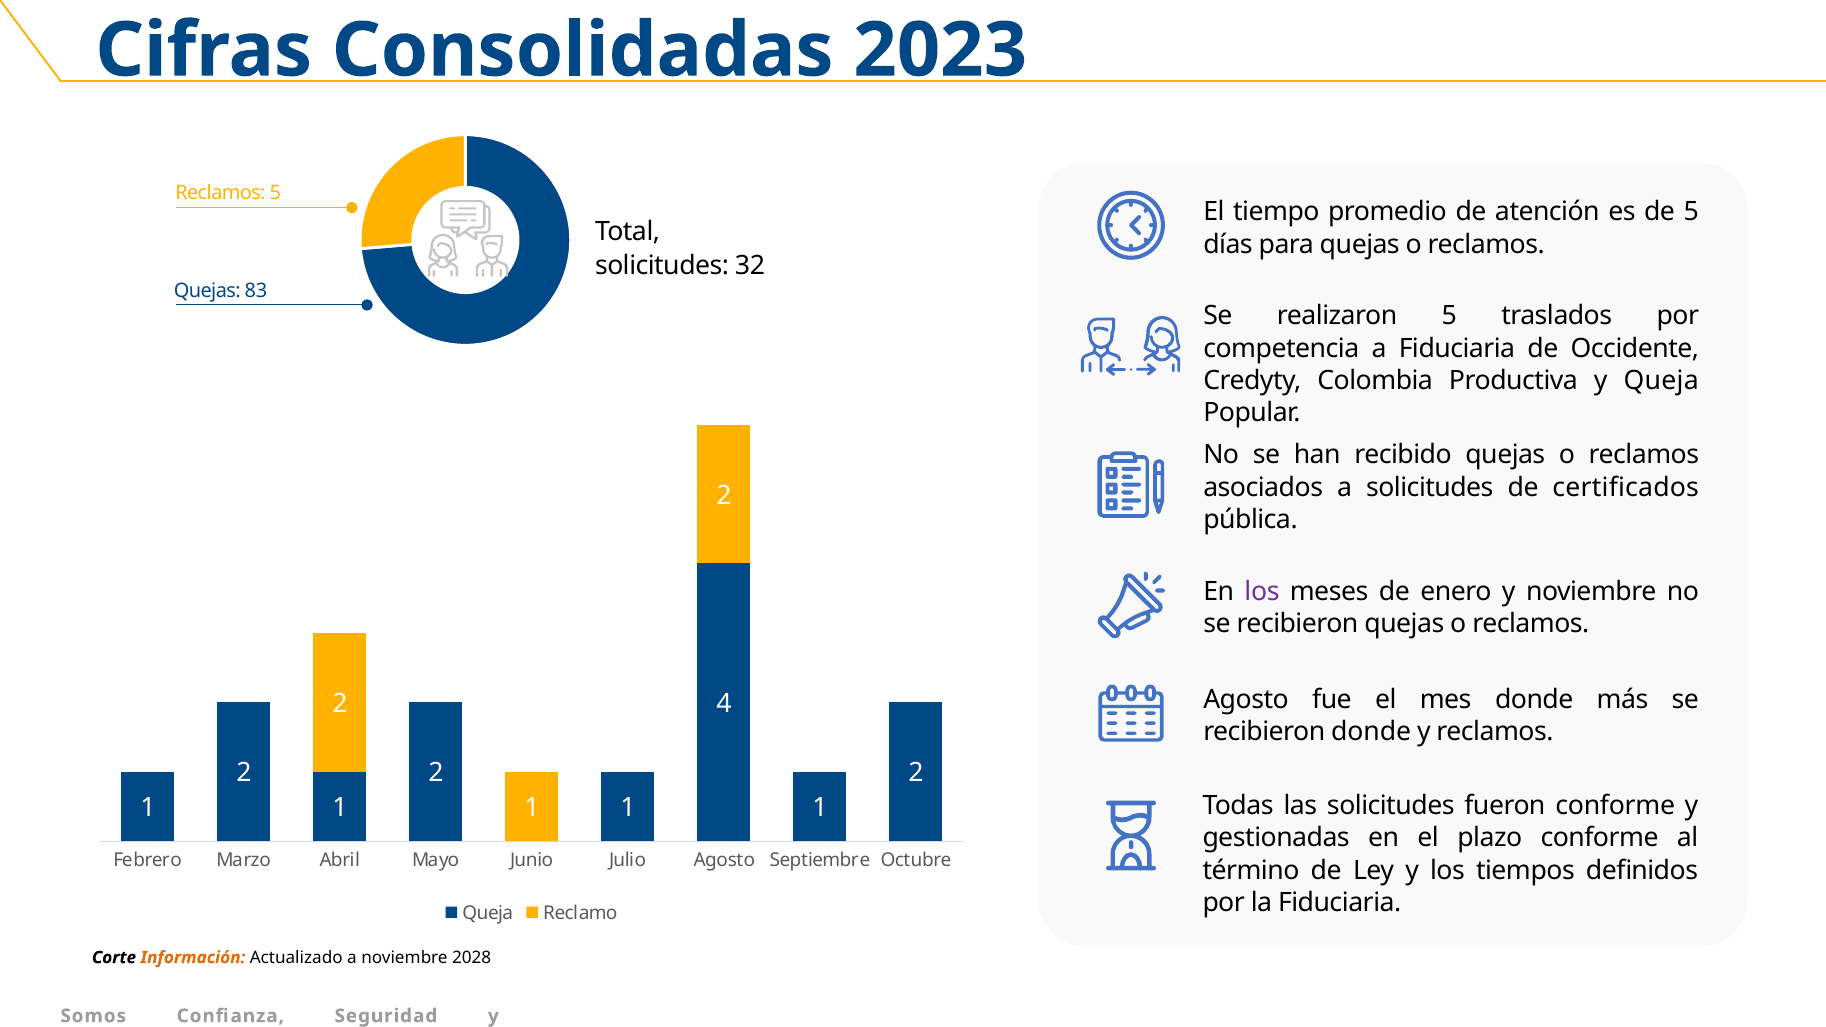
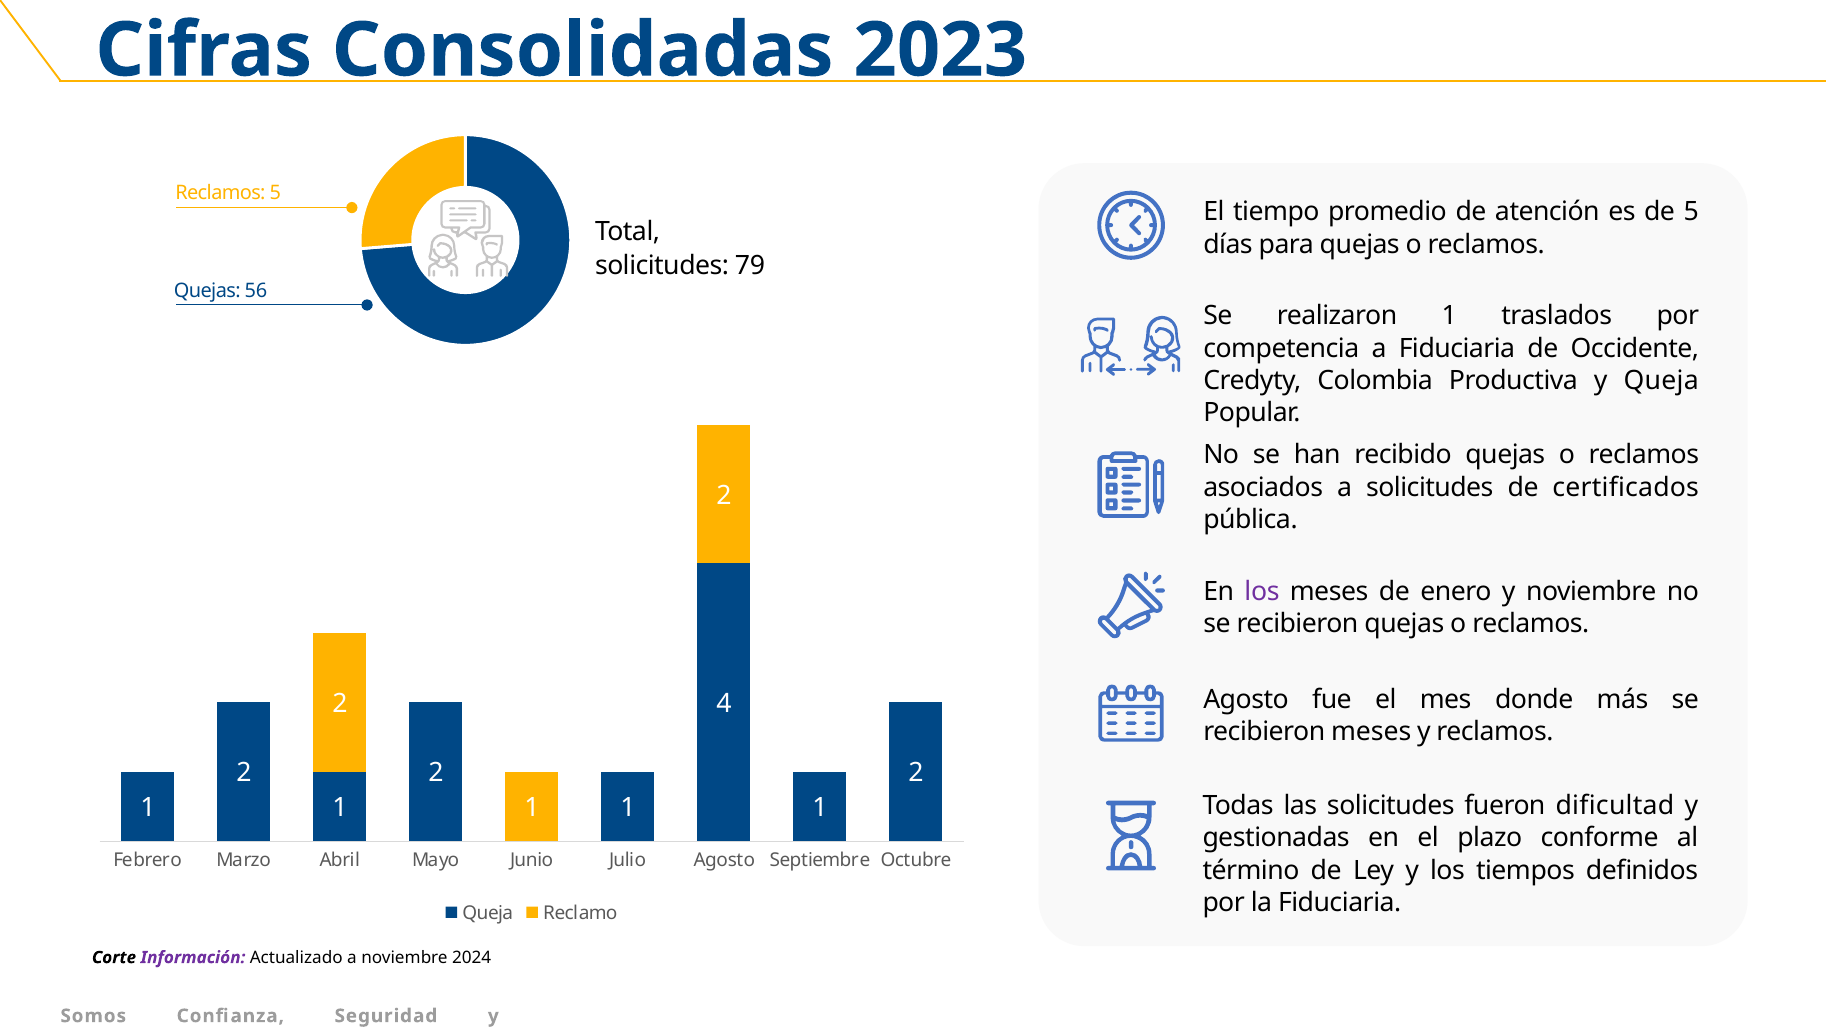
32: 32 -> 79 (750, 266)
83: 83 -> 56 (256, 291)
realizaron 5: 5 -> 1 (1449, 316)
recibieron donde: donde -> meses (1371, 732)
fueron conforme: conforme -> dificultad (1615, 806)
Información colour: orange -> purple (193, 958)
2028: 2028 -> 2024 (472, 958)
